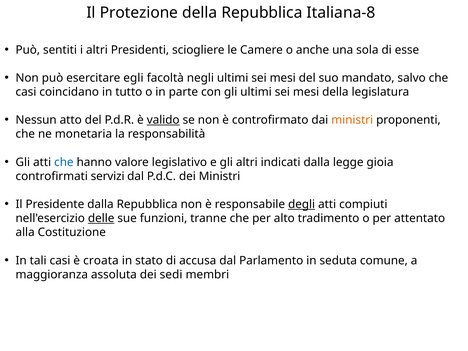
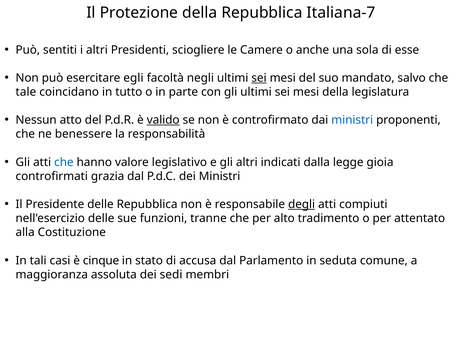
Italiana-8: Italiana-8 -> Italiana-7 (341, 13)
sei underline: none -> present (259, 78)
casi: casi -> tale (26, 92)
ministri colour: orange -> blue (352, 120)
monetaria: monetaria -> benessere (83, 134)
servizi: servizi -> grazia (108, 176)
Presidente dalla: dalla -> delle (100, 204)
delle underline: present -> none (101, 218)
croata: croata -> cinque (101, 260)
